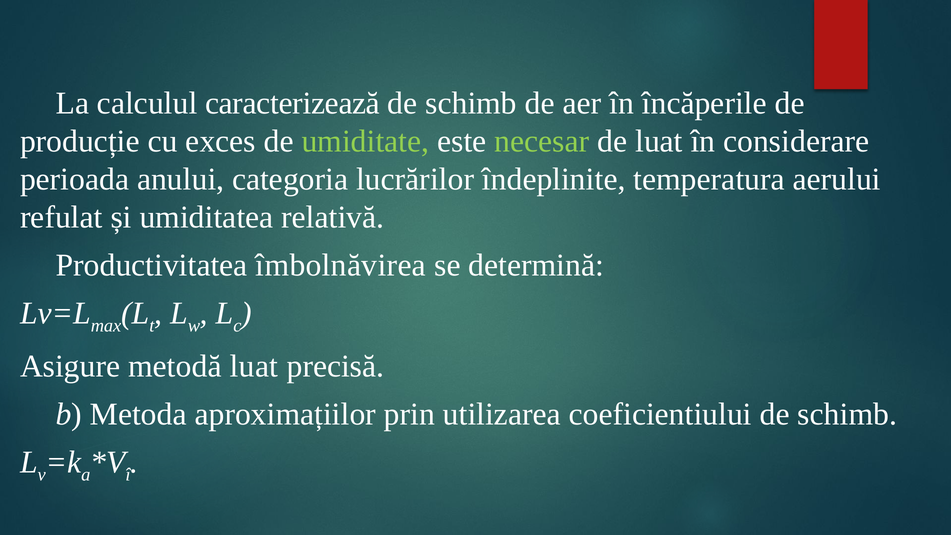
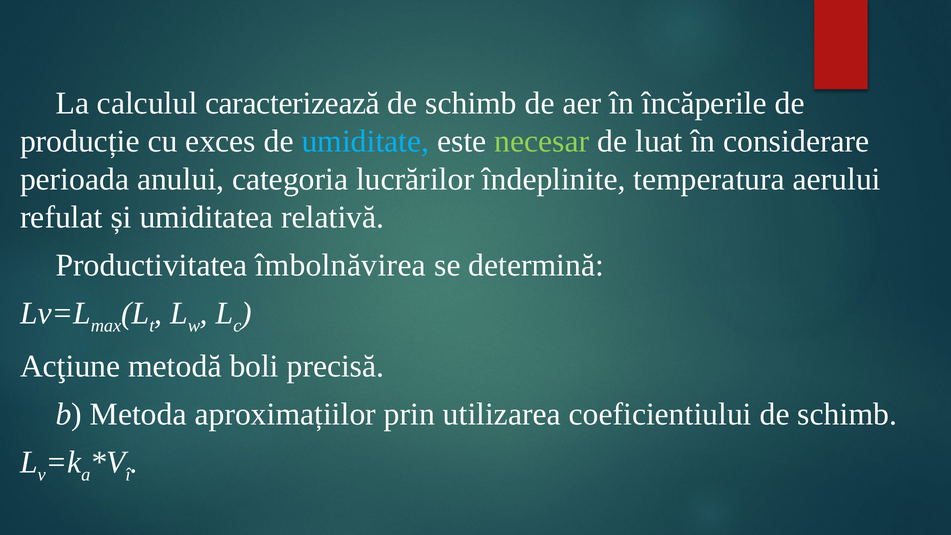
umiditate colour: light green -> light blue (365, 141)
Asigure: Asigure -> Acţiune (70, 366)
metodă luat: luat -> boli (254, 366)
